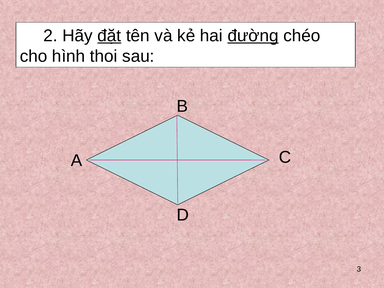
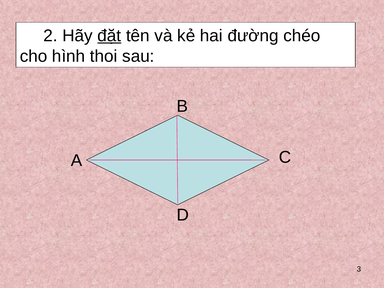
đường underline: present -> none (253, 36)
